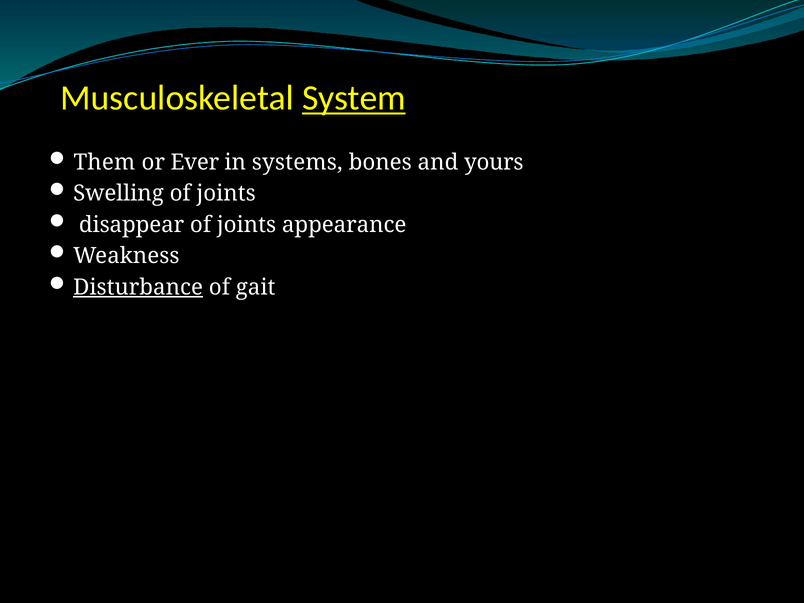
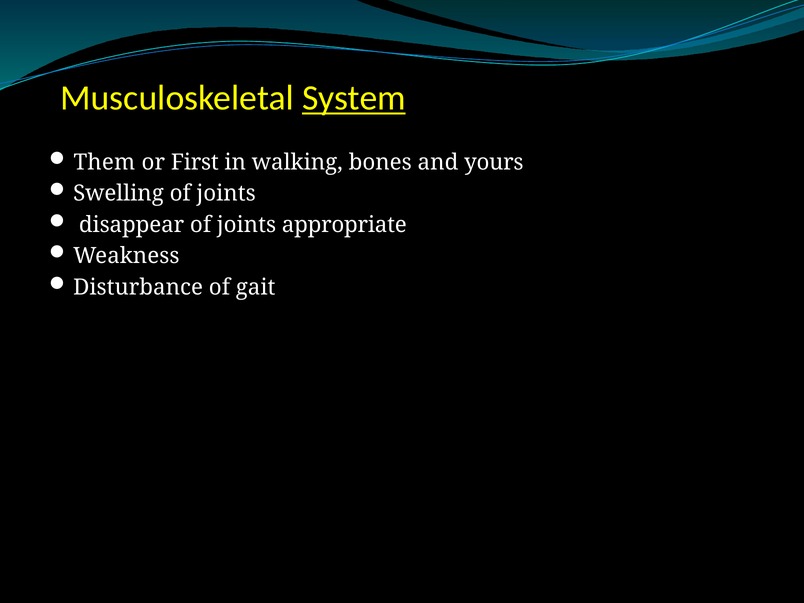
Ever: Ever -> First (195, 162)
systems: systems -> walking (297, 162)
appearance: appearance -> appropriate (344, 225)
Disturbance underline: present -> none (138, 287)
